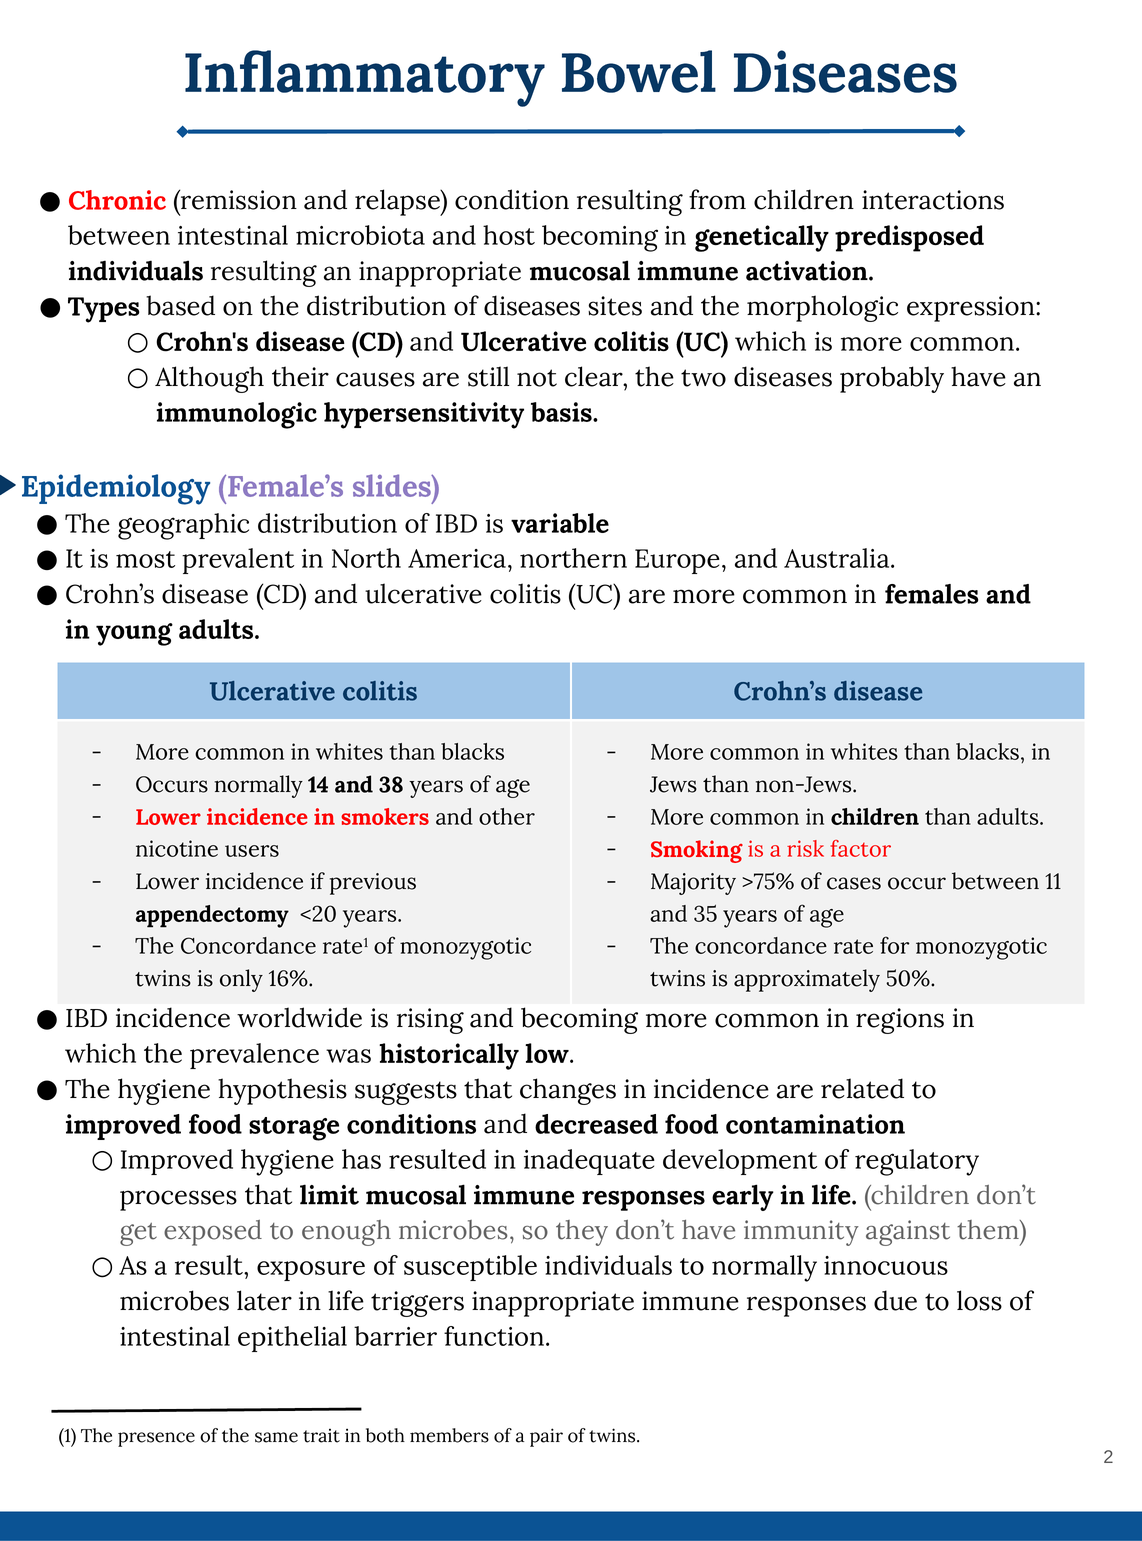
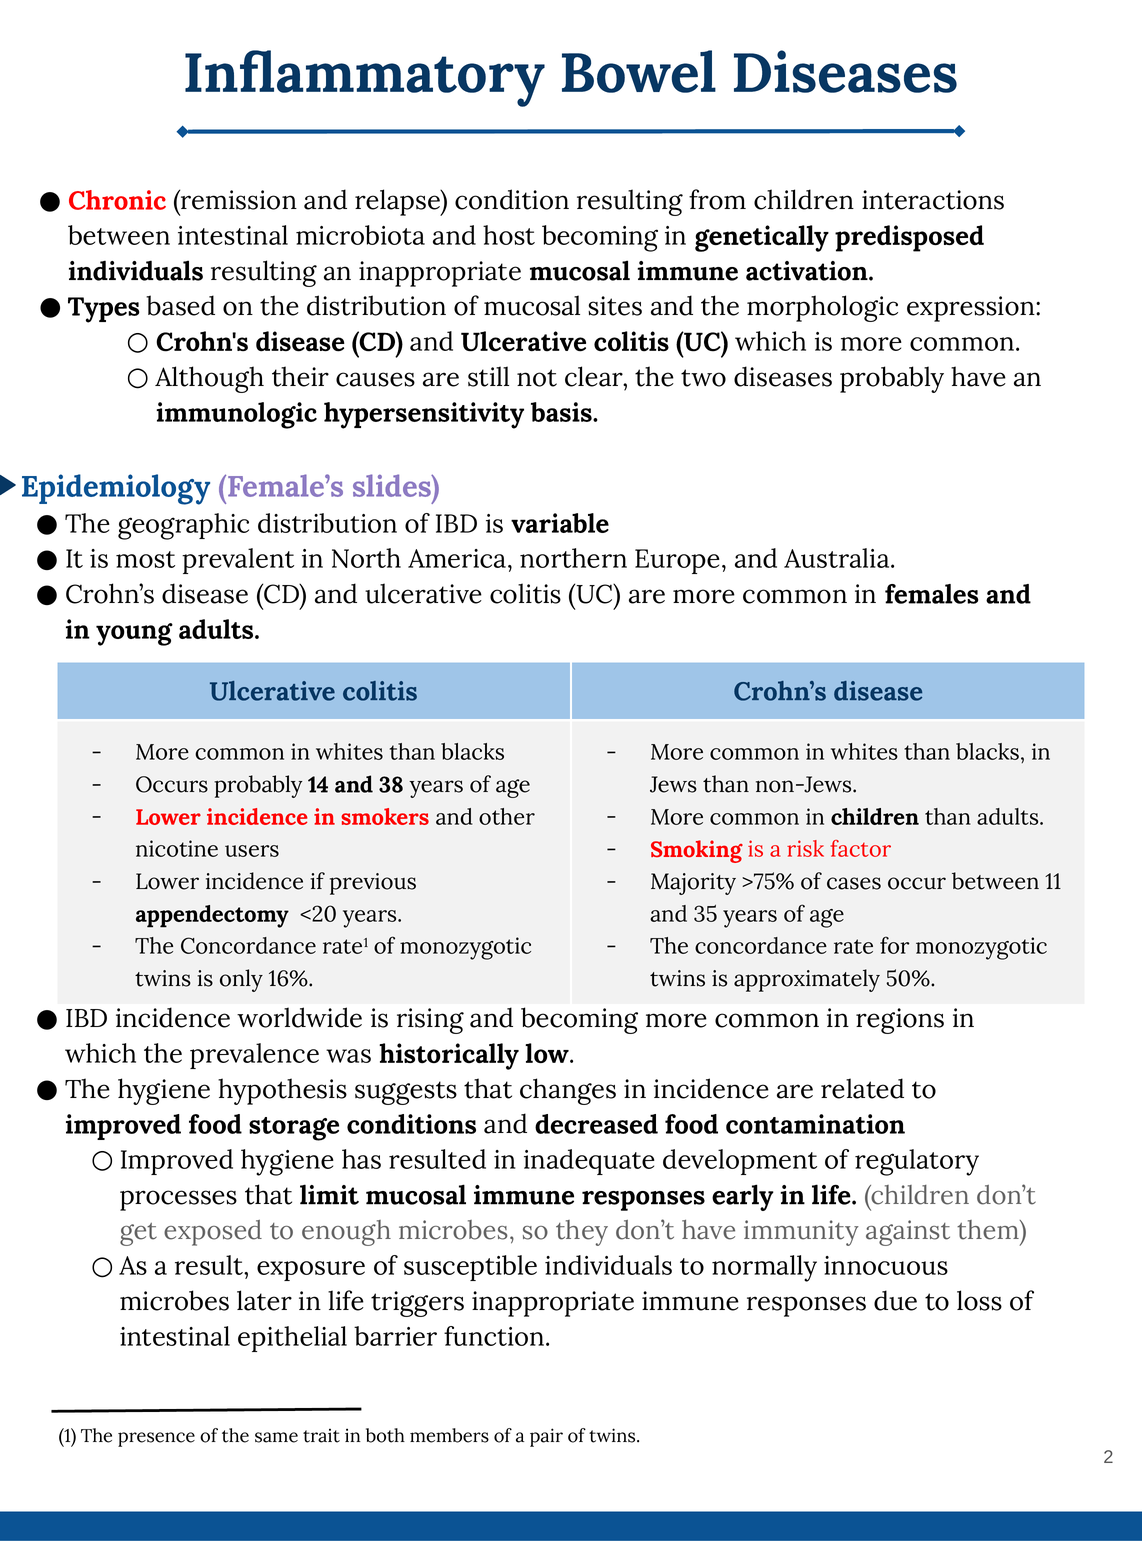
of diseases: diseases -> mucosal (533, 307)
Occurs normally: normally -> probably (258, 785)
